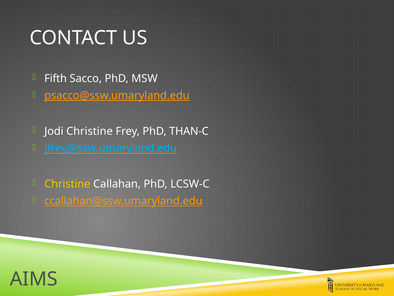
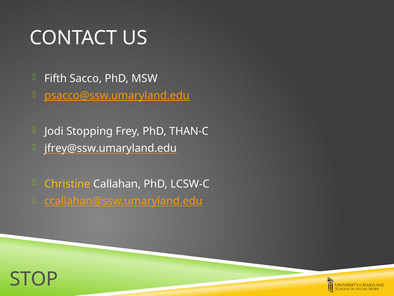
Jodi Christine: Christine -> Stopping (90, 131)
jfrey@ssw.umaryland.edu colour: light blue -> white (111, 148)
AIMS: AIMS -> STOP (34, 279)
